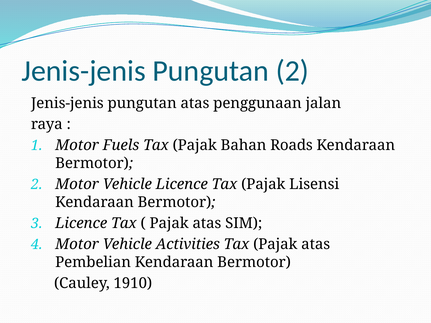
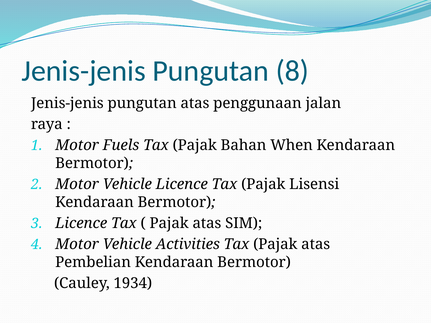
Pungutan 2: 2 -> 8 (292, 71)
Roads: Roads -> When (292, 145)
1910: 1910 -> 1934 (133, 284)
